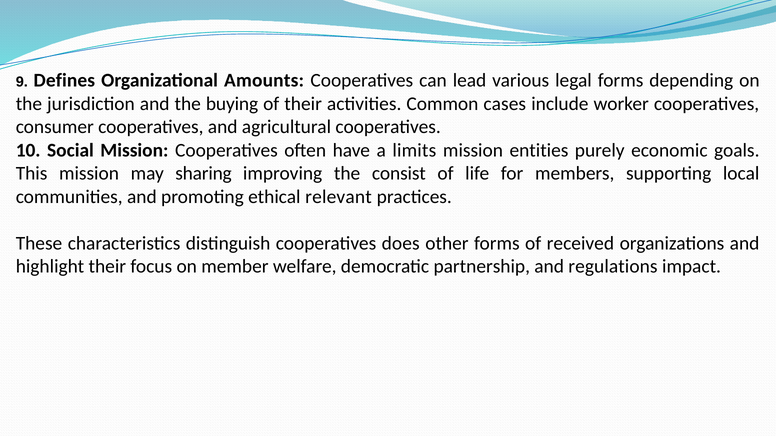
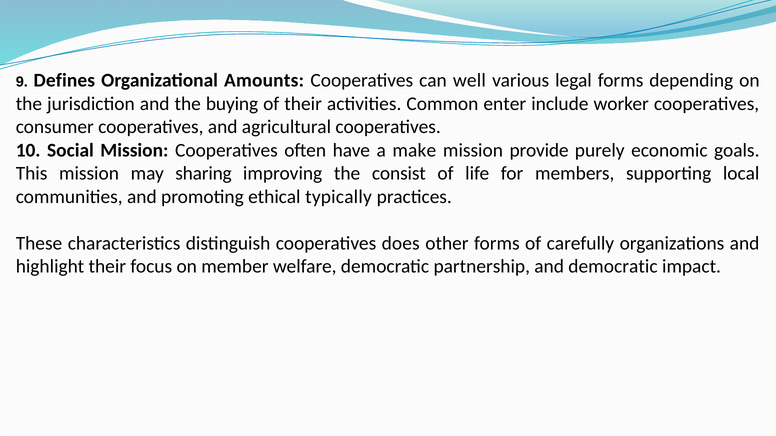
lead: lead -> well (469, 81)
cases: cases -> enter (505, 104)
limits: limits -> make (414, 150)
entities: entities -> provide (539, 150)
relevant: relevant -> typically (339, 197)
received: received -> carefully (580, 243)
and regulations: regulations -> democratic (613, 267)
